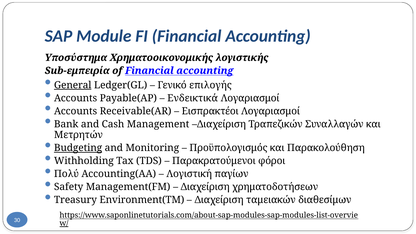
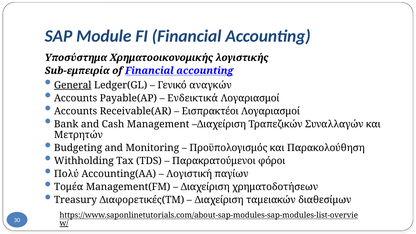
επιλογής: επιλογής -> αναγκών (210, 85)
Budgeting underline: present -> none (78, 148)
Safety: Safety -> Τομέα (69, 187)
Environment(TM: Environment(TM -> Διαφορετικές(TM (142, 200)
